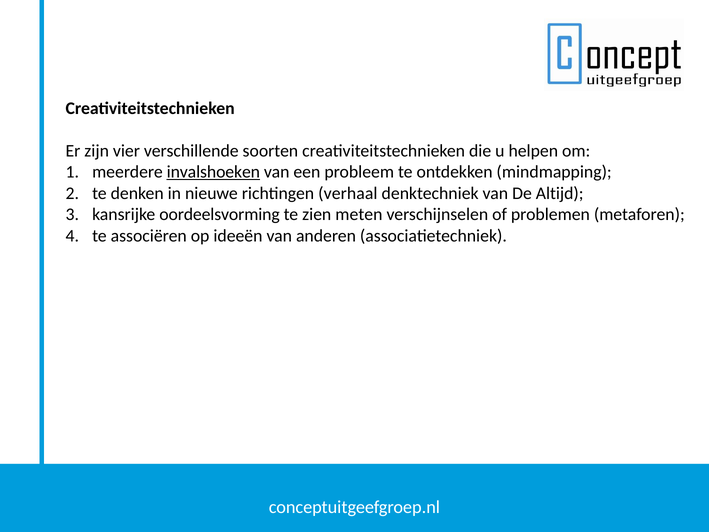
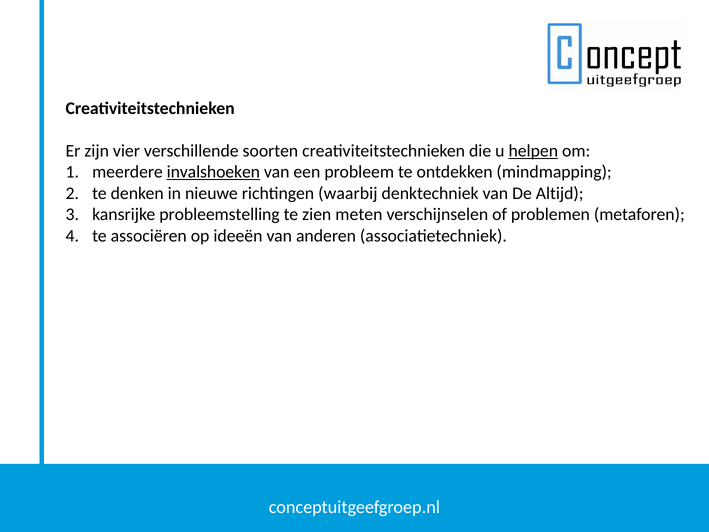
helpen underline: none -> present (533, 151)
verhaal: verhaal -> waarbij (348, 193)
oordeelsvorming: oordeelsvorming -> probleemstelling (219, 214)
